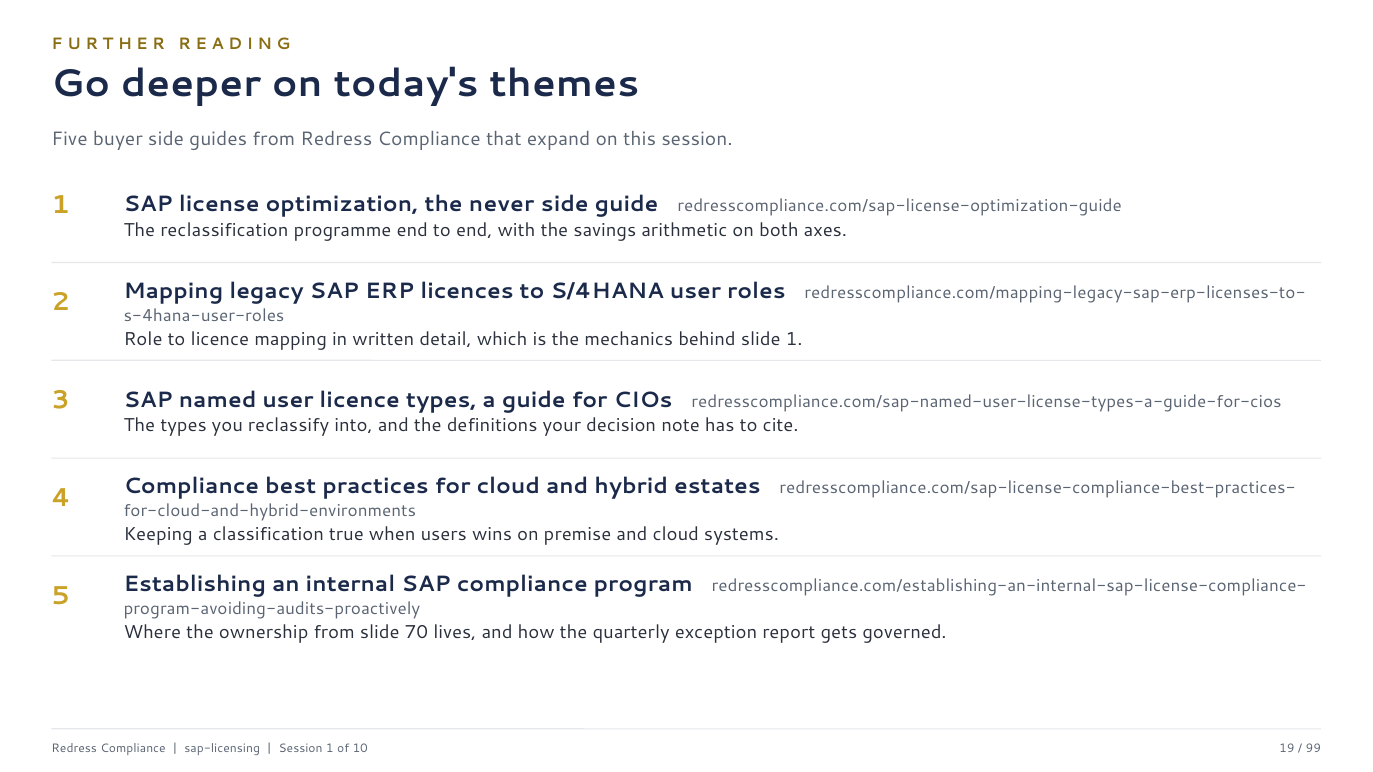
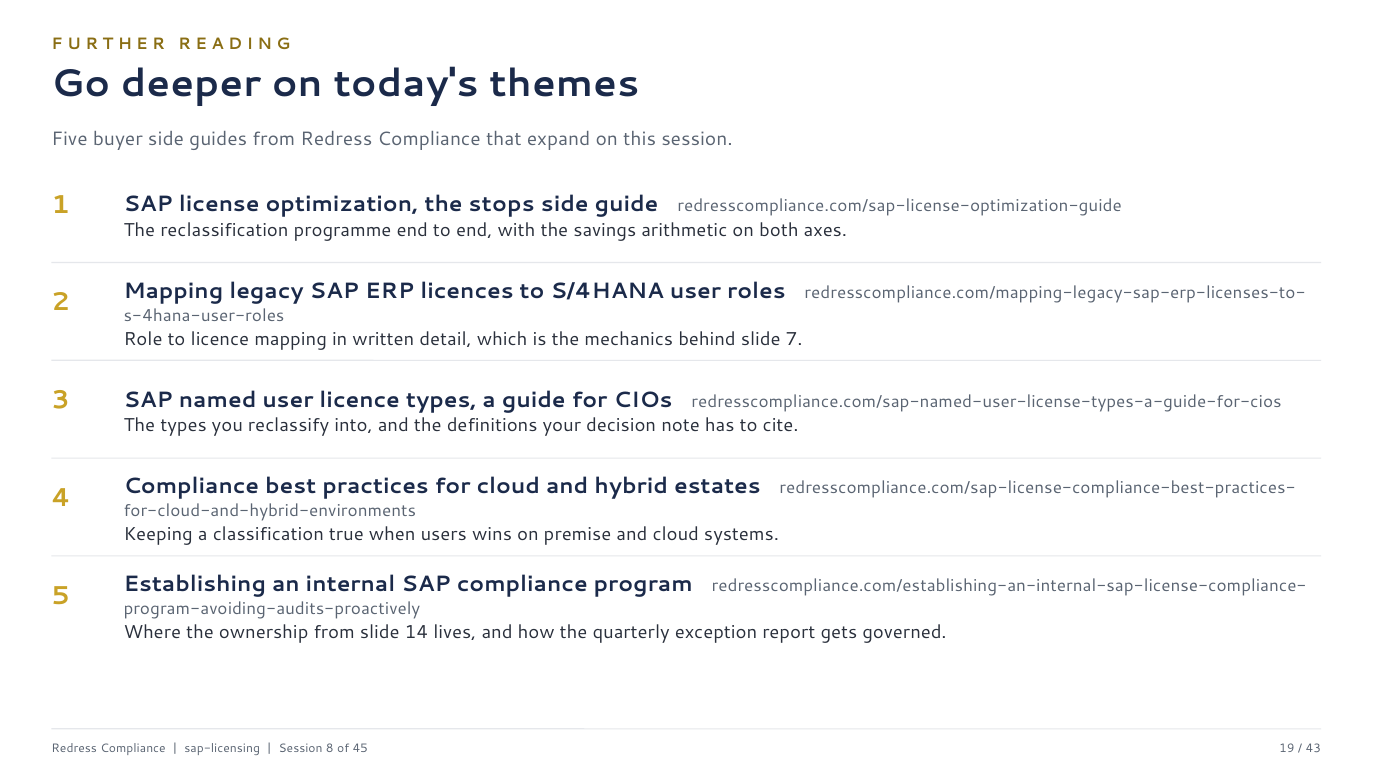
never: never -> stops (502, 204)
slide 1: 1 -> 7 (794, 339)
70: 70 -> 14 (416, 633)
1: 1 -> 8 (330, 748)
10: 10 -> 45 (360, 748)
99: 99 -> 43 (1313, 748)
